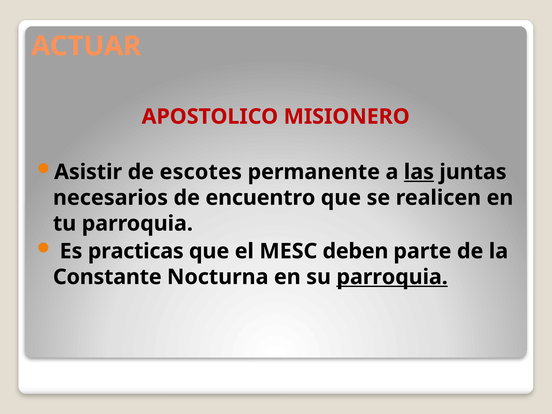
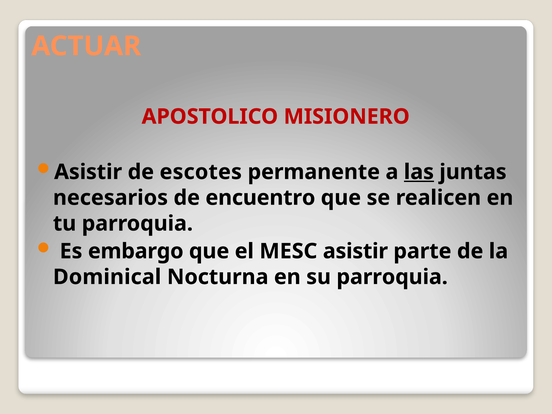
practicas: practicas -> embargo (136, 251)
MESC deben: deben -> asistir (355, 251)
Constante: Constante -> Dominical (107, 277)
parroquia underline: present -> none (392, 277)
